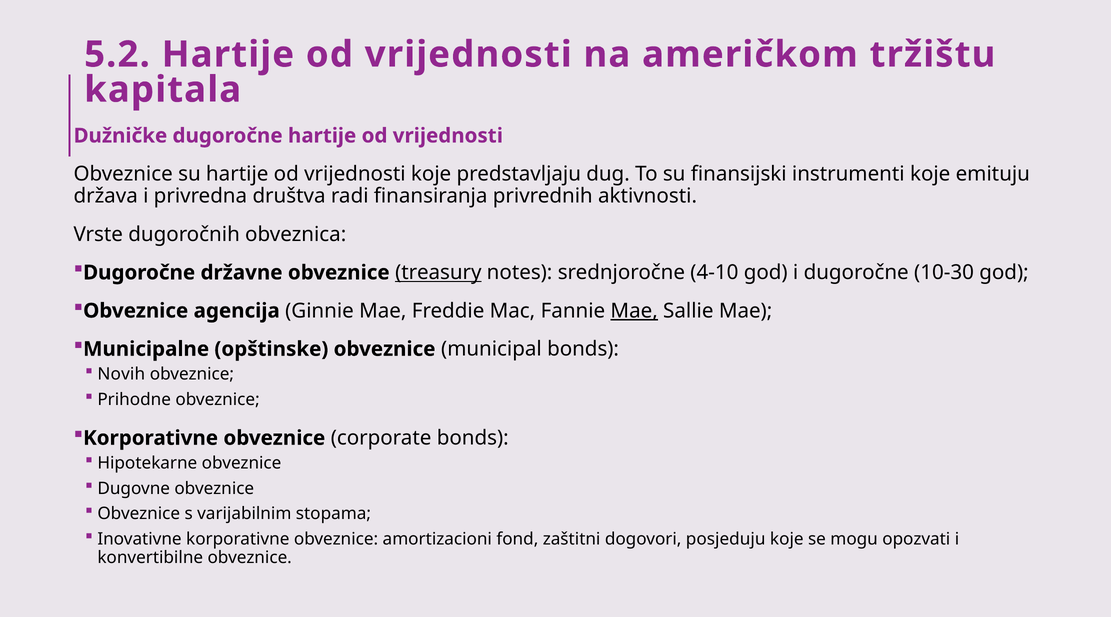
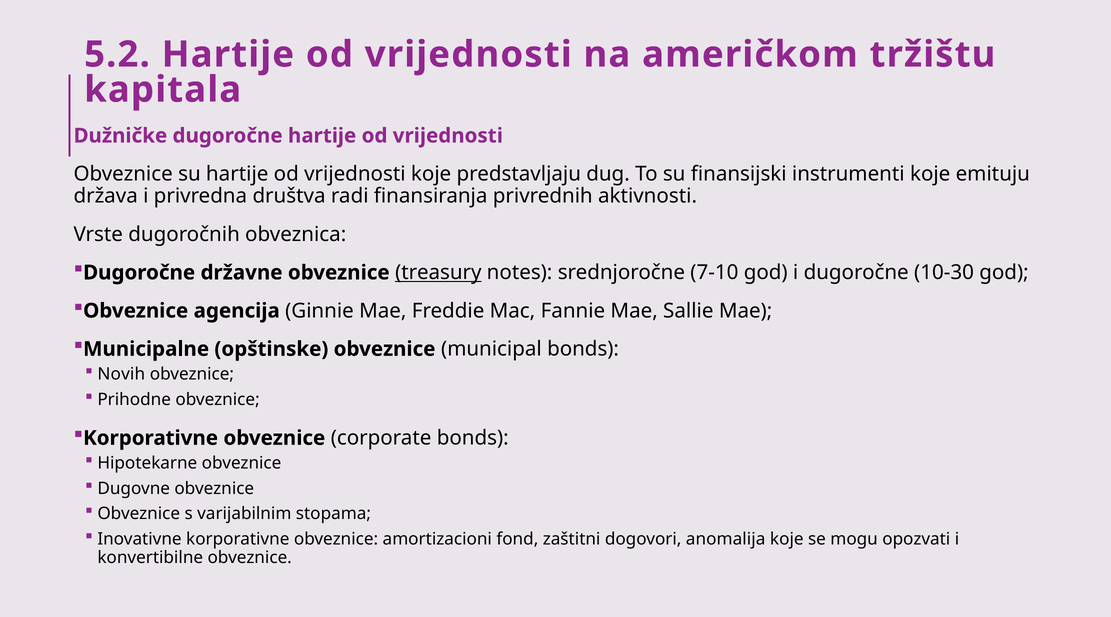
4-10: 4-10 -> 7-10 (714, 273)
Mae underline: present -> none (634, 311)
posjeduju: posjeduju -> anomalija (726, 539)
